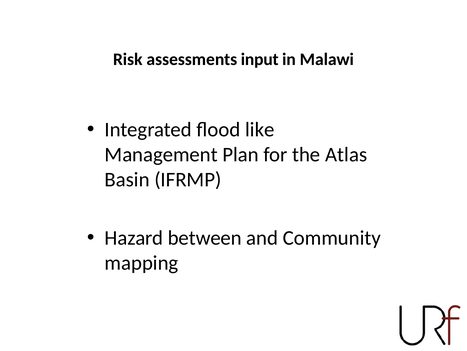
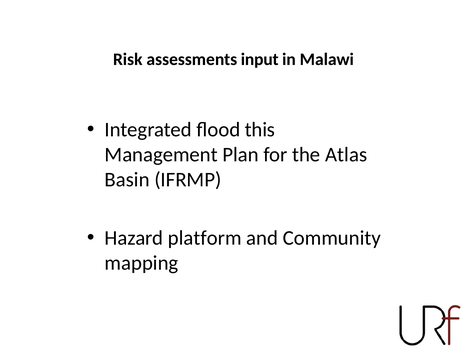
like: like -> this (260, 129)
between: between -> platform (205, 237)
